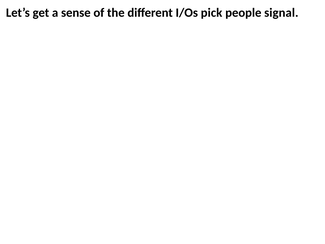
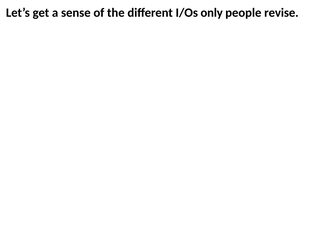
pick: pick -> only (212, 13)
signal: signal -> revise (281, 13)
